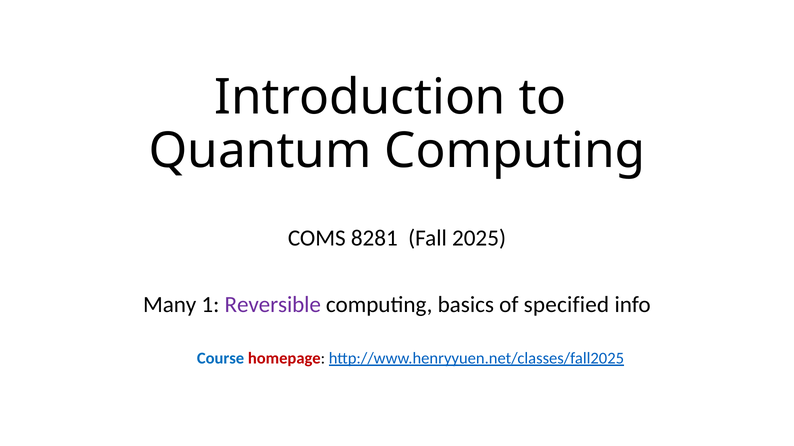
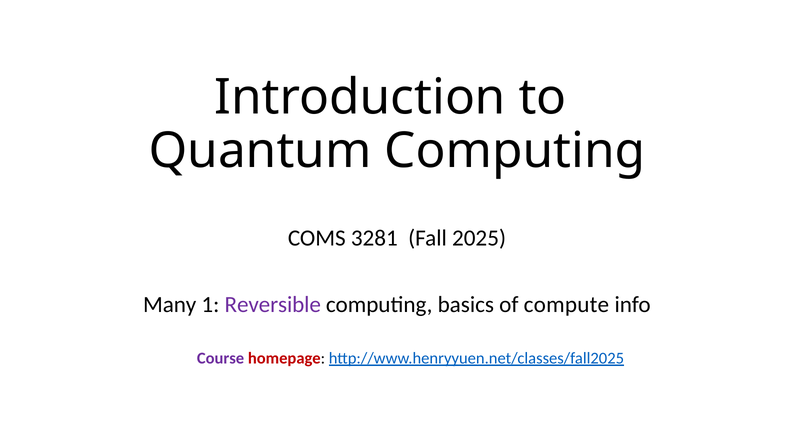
8281: 8281 -> 3281 (374, 239)
specified: specified -> compute (566, 305)
Course colour: blue -> purple (221, 359)
